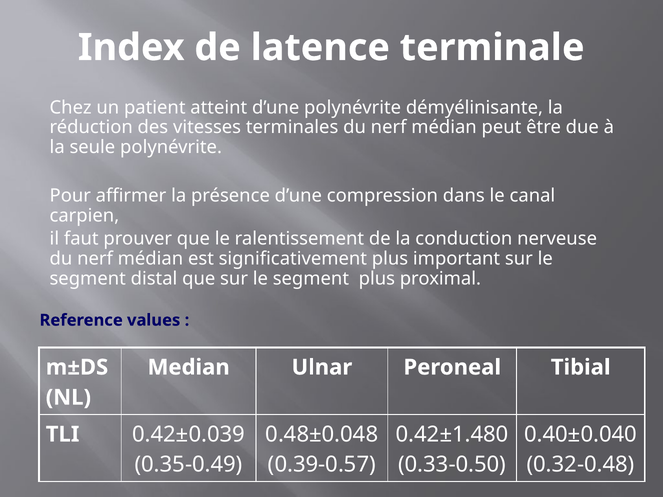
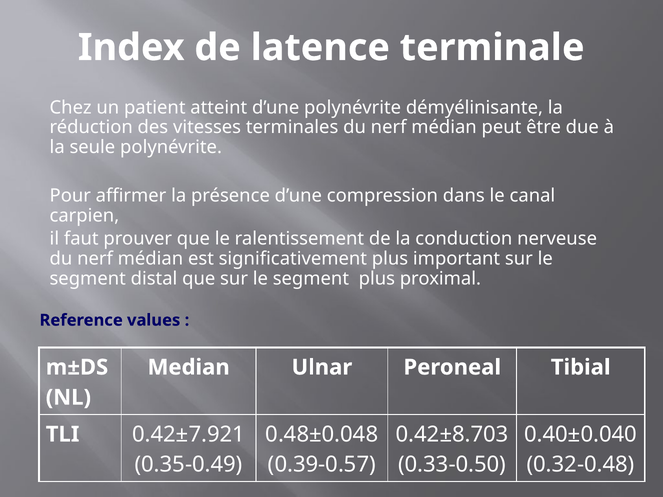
0.42±1.480: 0.42±1.480 -> 0.42±8.703 (452, 434)
0.42±0.039: 0.42±0.039 -> 0.42±7.921 (189, 434)
